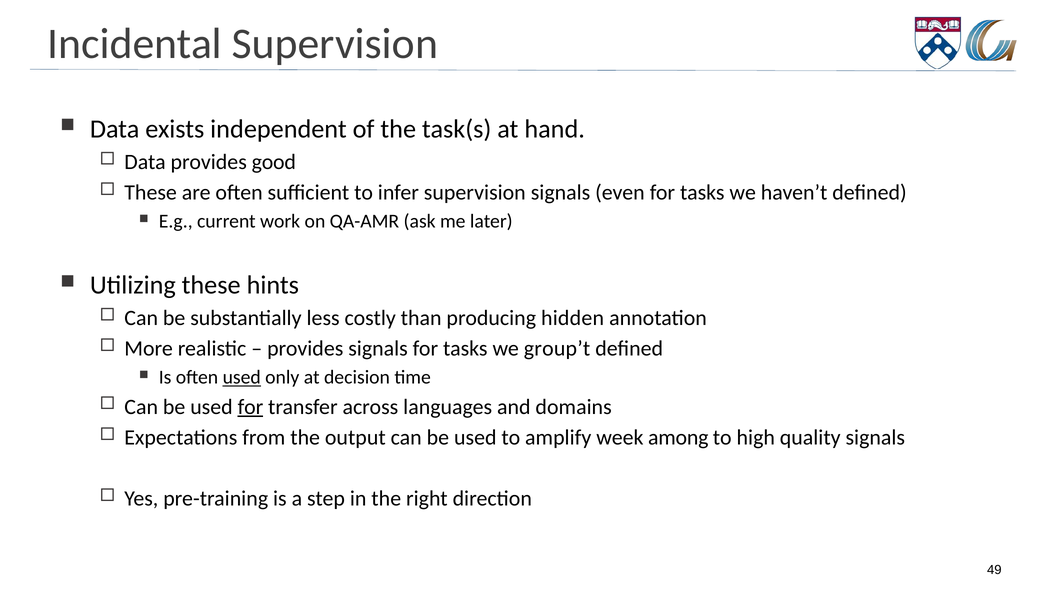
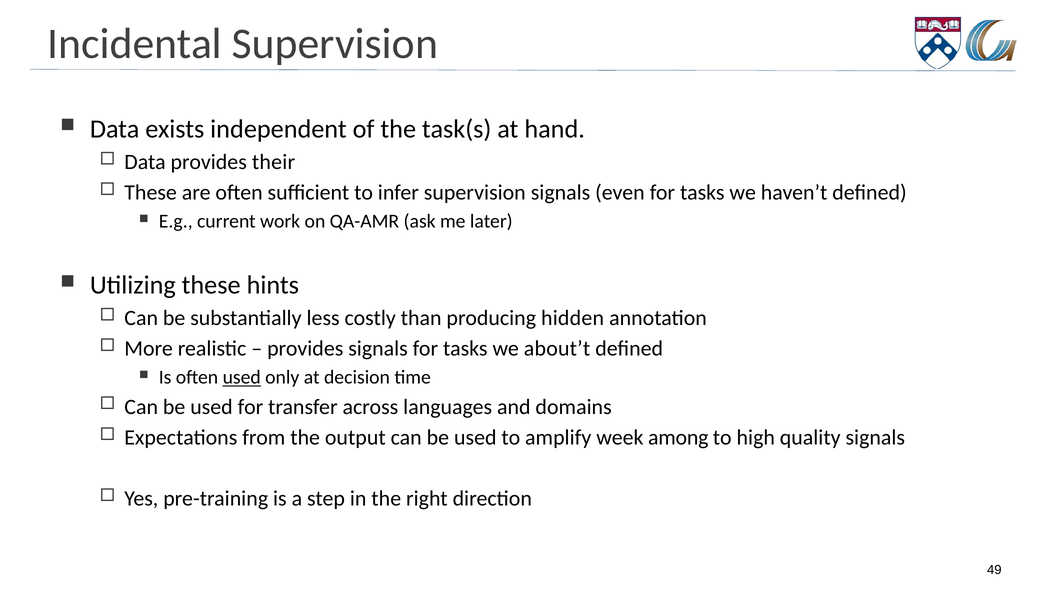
good: good -> their (274, 162)
group’t: group’t -> about’t (557, 349)
for underline: present -> none (250, 407)
